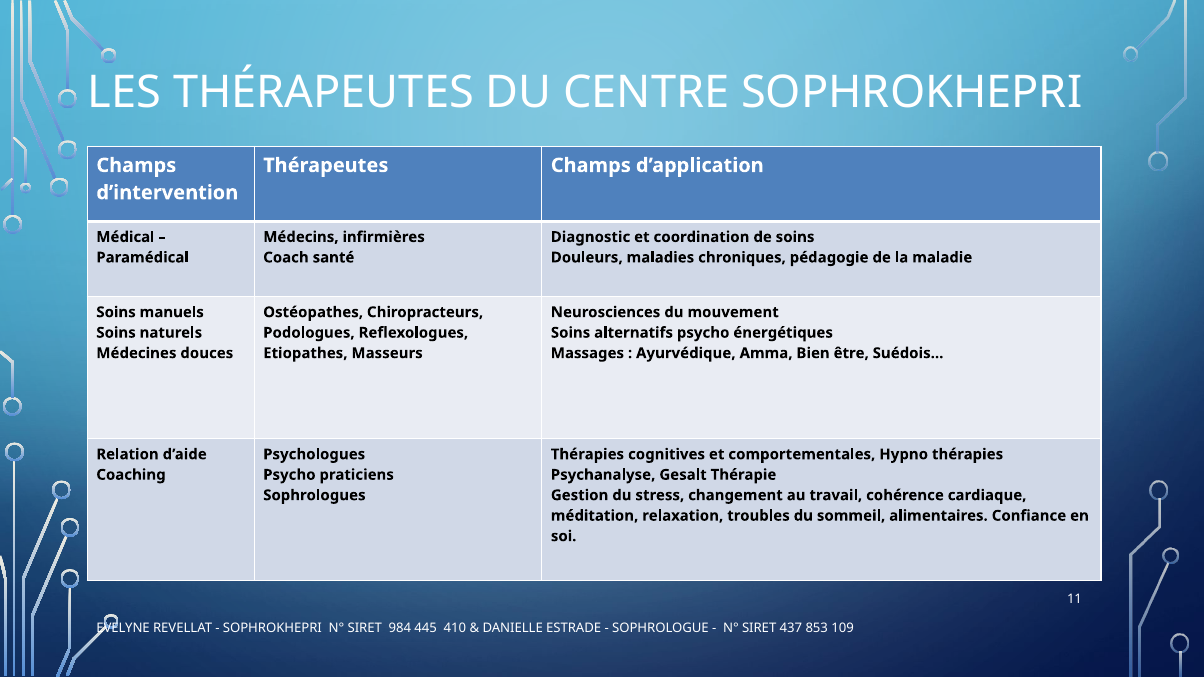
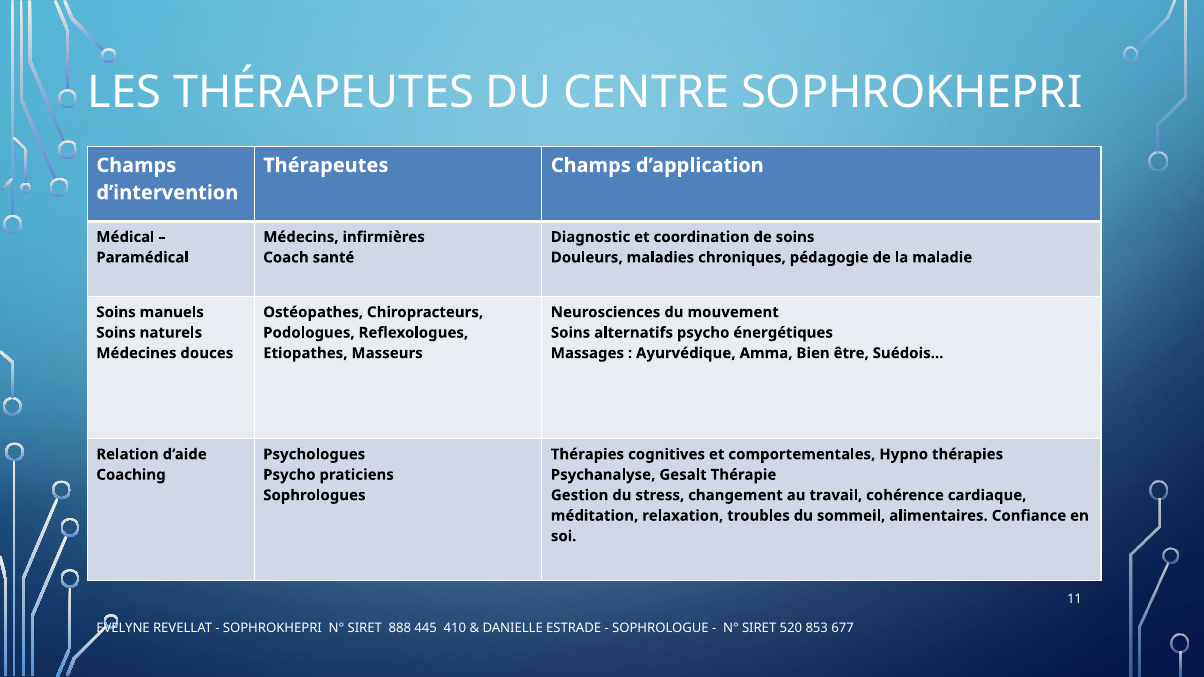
984: 984 -> 888 (400, 628)
437: 437 -> 520 (791, 628)
109: 109 -> 677 (843, 628)
